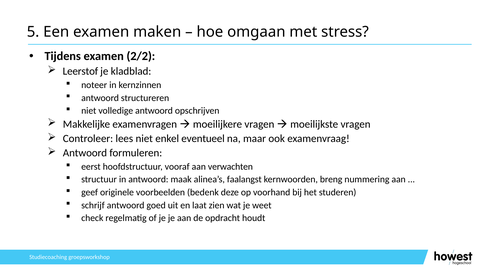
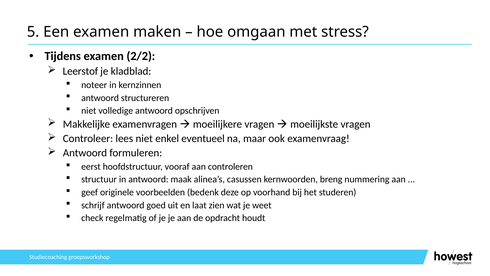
verwachten: verwachten -> controleren (230, 166)
faalangst: faalangst -> casussen (244, 179)
